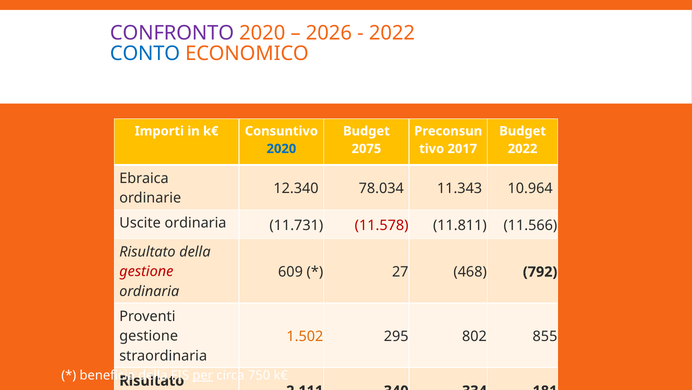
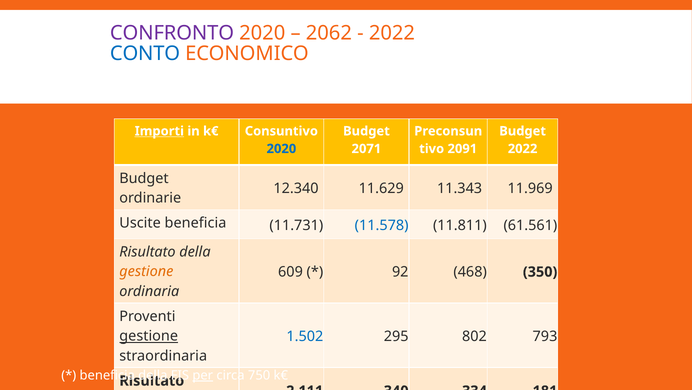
2026: 2026 -> 2062 (329, 33)
Importi underline: none -> present (159, 131)
2075: 2075 -> 2071 (366, 148)
2017: 2017 -> 2091 (462, 148)
Ebraica: Ebraica -> Budget (144, 178)
78.034: 78.034 -> 11.629 (381, 188)
10.964: 10.964 -> 11.969 (530, 188)
Uscite ordinaria: ordinaria -> beneficia (195, 223)
11.578 colour: red -> blue (382, 225)
11.566: 11.566 -> 61.561 (530, 225)
gestione colour: red -> orange (146, 271)
27: 27 -> 92 (400, 271)
792: 792 -> 350 (540, 271)
gestione underline: none -> present (149, 336)
1.502 colour: orange -> blue (305, 336)
855: 855 -> 793 (545, 336)
